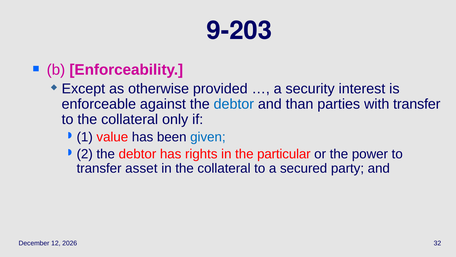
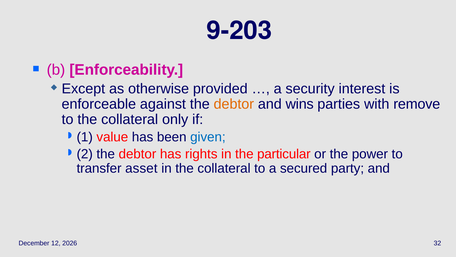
debtor colour: blue -> orange (234, 104)
than: than -> wins (300, 104)
with transfer: transfer -> remove (417, 104)
